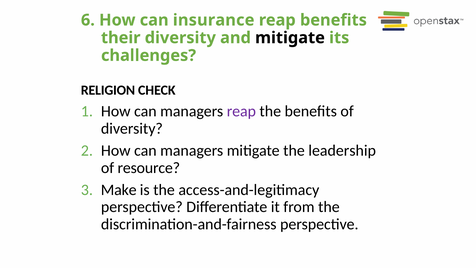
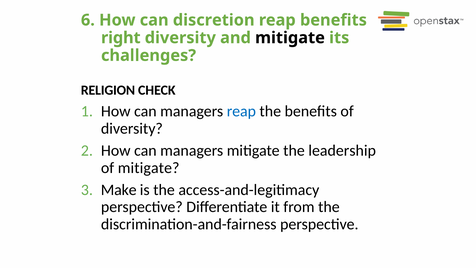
insurance: insurance -> discretion (214, 20)
their: their -> right (121, 38)
reap colour: purple -> blue (241, 111)
of resource: resource -> mitigate (149, 168)
